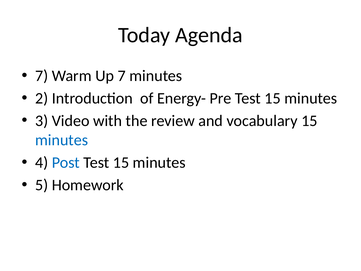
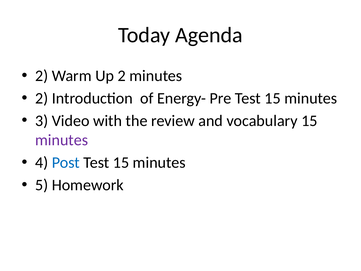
7: 7 -> 2 (42, 76)
Up 7: 7 -> 2 (122, 76)
minutes colour: blue -> purple (62, 140)
